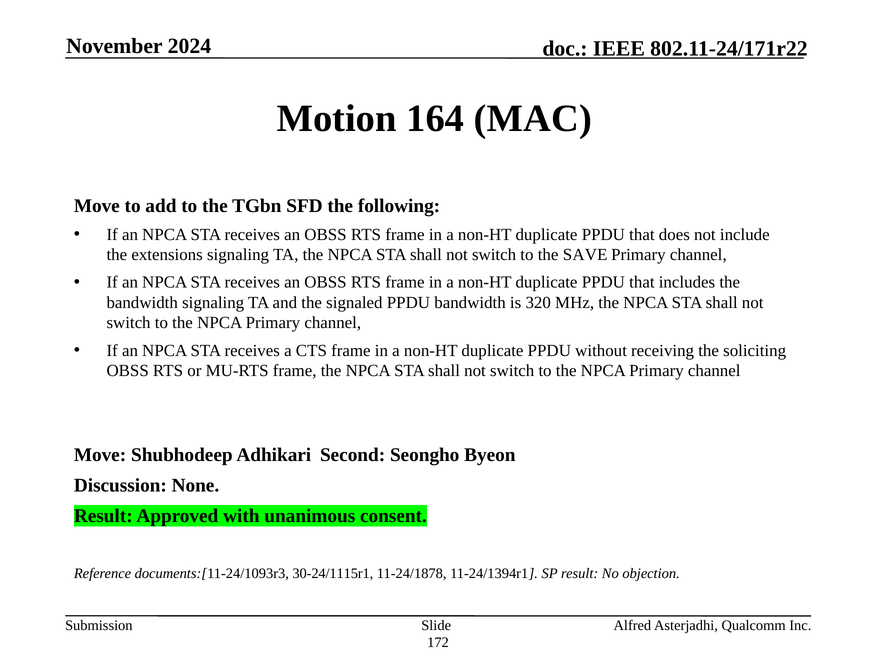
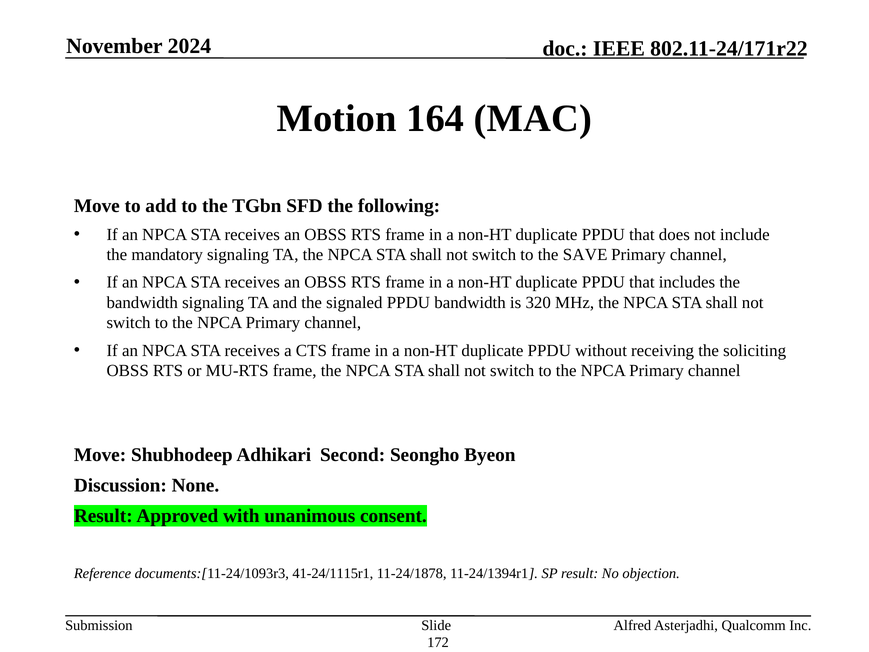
extensions: extensions -> mandatory (167, 255)
30-24/1115r1: 30-24/1115r1 -> 41-24/1115r1 (333, 573)
